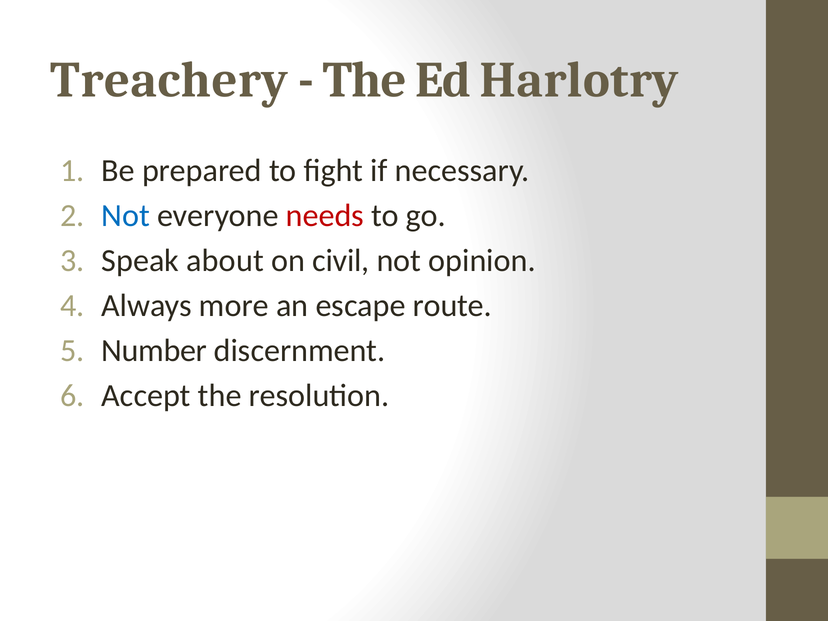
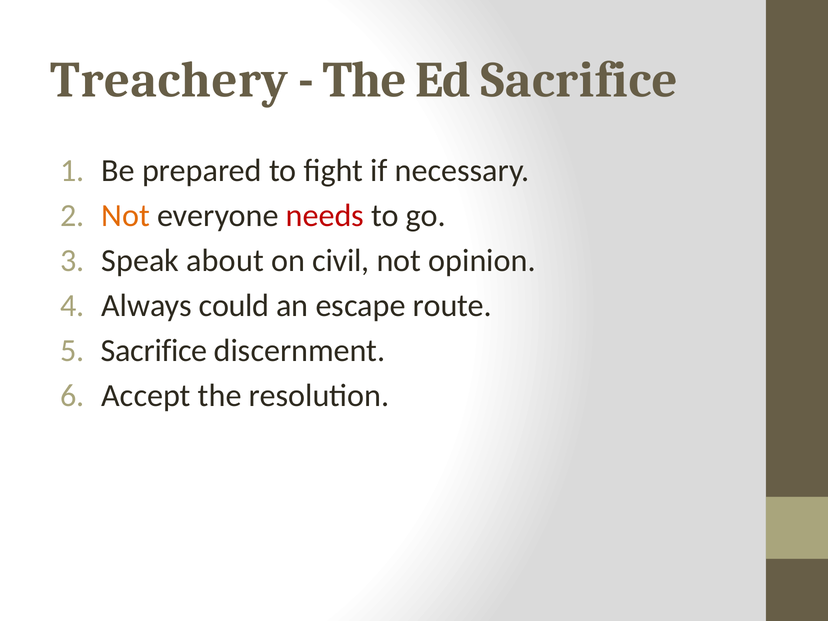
Ed Harlotry: Harlotry -> Sacrifice (579, 80)
Not colour: blue -> orange (126, 216)
more: more -> could (234, 306)
Number: Number -> Sacrifice (154, 351)
